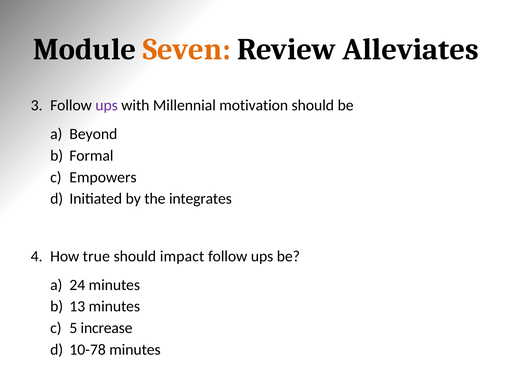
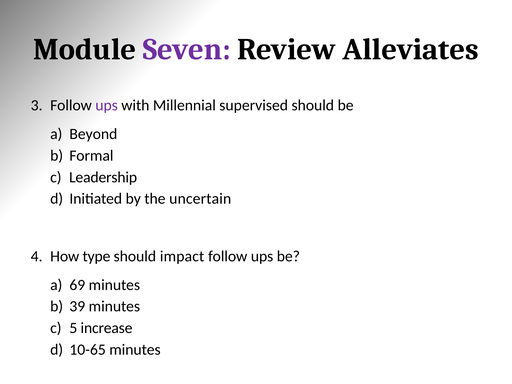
Seven colour: orange -> purple (187, 50)
motivation: motivation -> supervised (254, 105)
Empowers: Empowers -> Leadership (103, 177)
integrates: integrates -> uncertain (200, 199)
true: true -> type (96, 256)
24: 24 -> 69 (77, 285)
13: 13 -> 39 (77, 306)
10-78: 10-78 -> 10-65 (88, 350)
